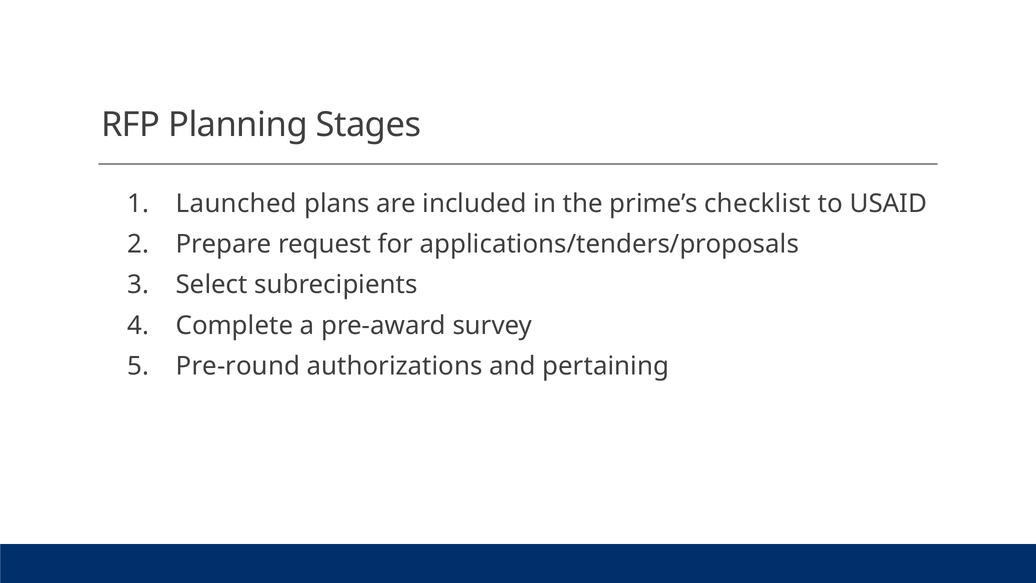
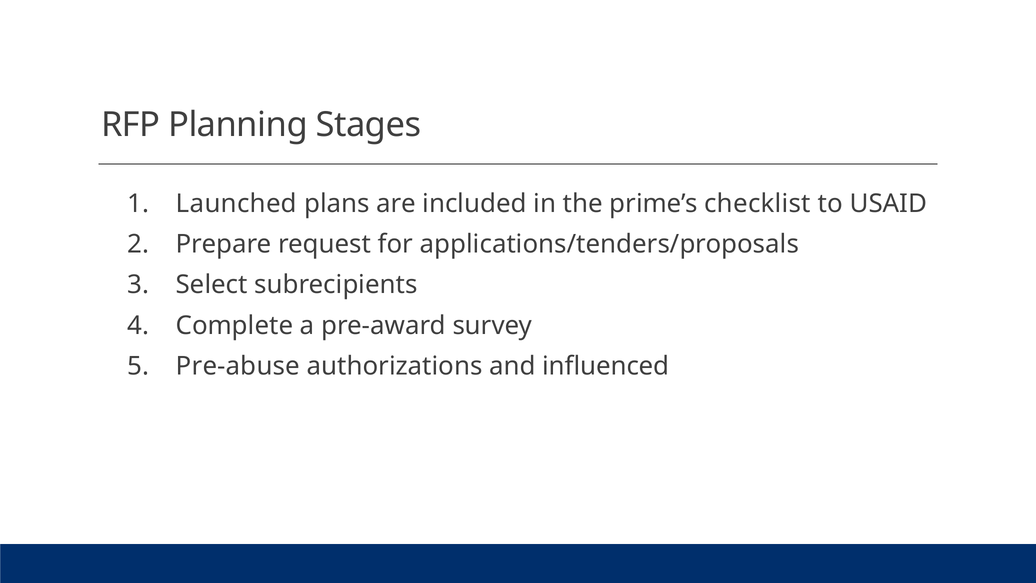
Pre-round: Pre-round -> Pre-abuse (238, 366)
pertaining: pertaining -> influenced (606, 366)
